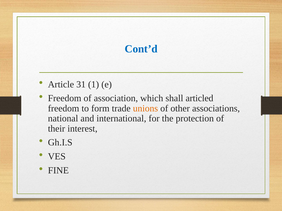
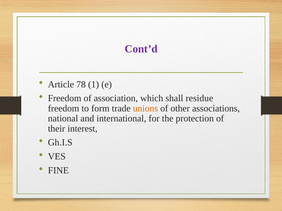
Cont’d colour: blue -> purple (141, 49)
31: 31 -> 78 (81, 85)
articled: articled -> residue (199, 98)
